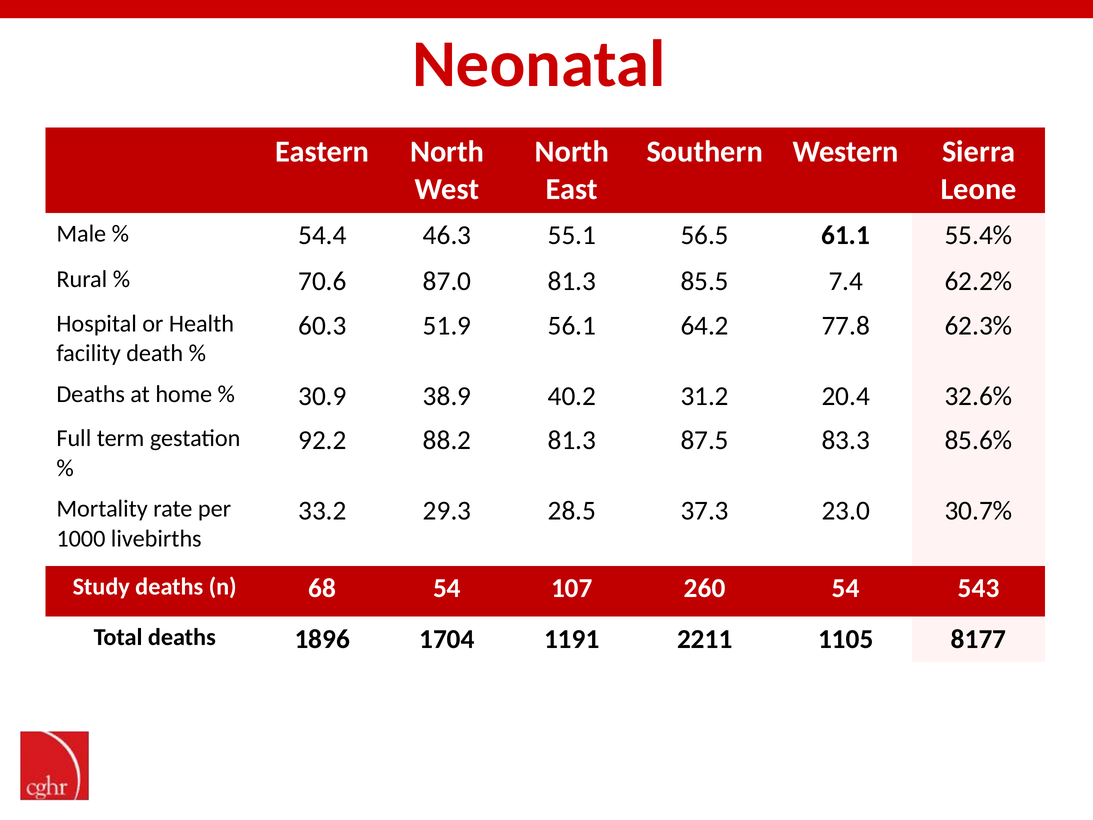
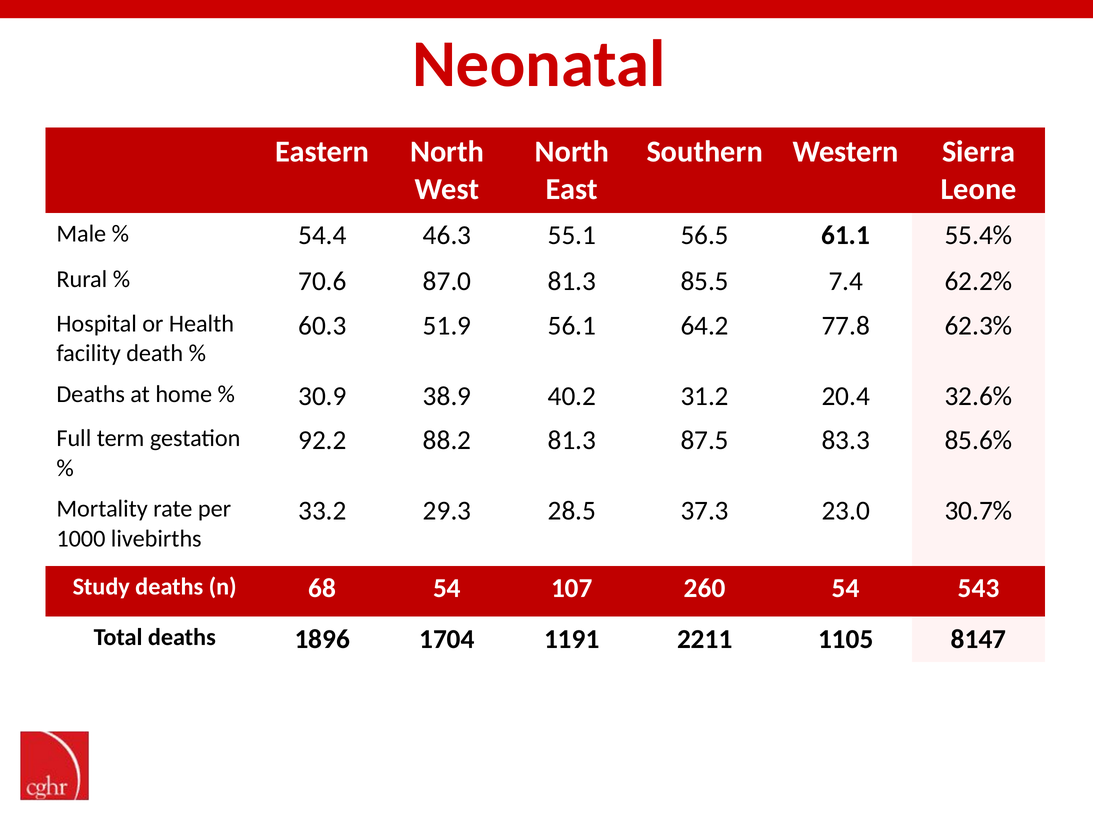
8177: 8177 -> 8147 (979, 639)
